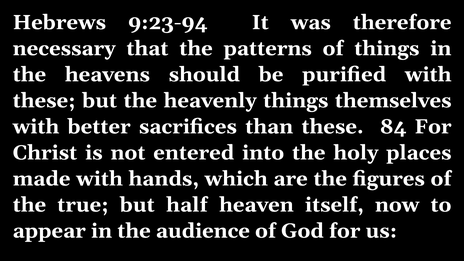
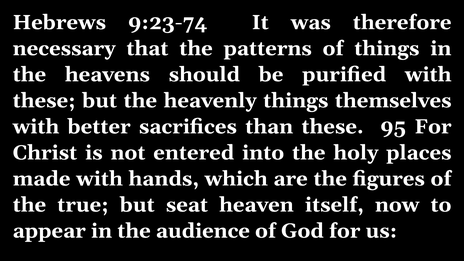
9:23-94: 9:23-94 -> 9:23-74 (168, 22)
84: 84 -> 95 (393, 127)
half: half -> seat (187, 205)
